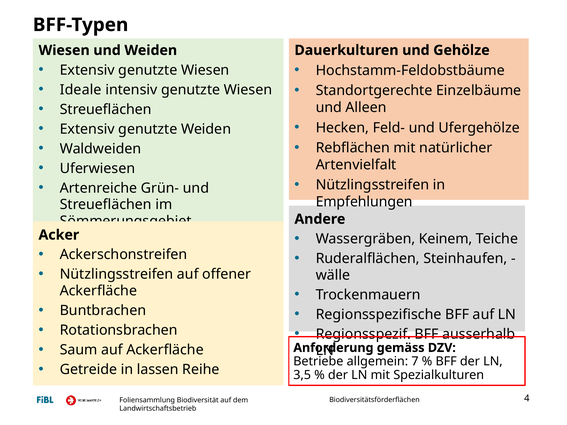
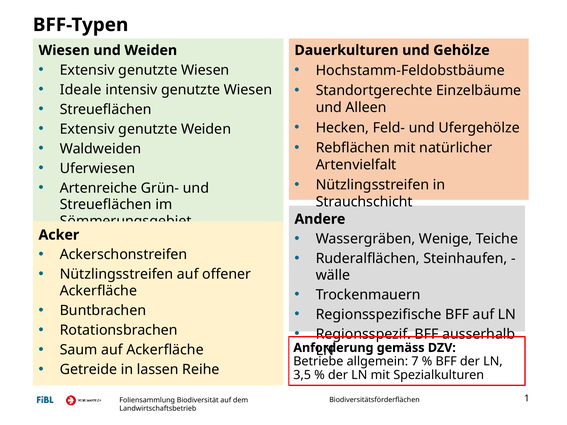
Empfehlungen: Empfehlungen -> Strauchschicht (364, 202)
Keinem: Keinem -> Wenige (446, 239)
4: 4 -> 1 (527, 399)
